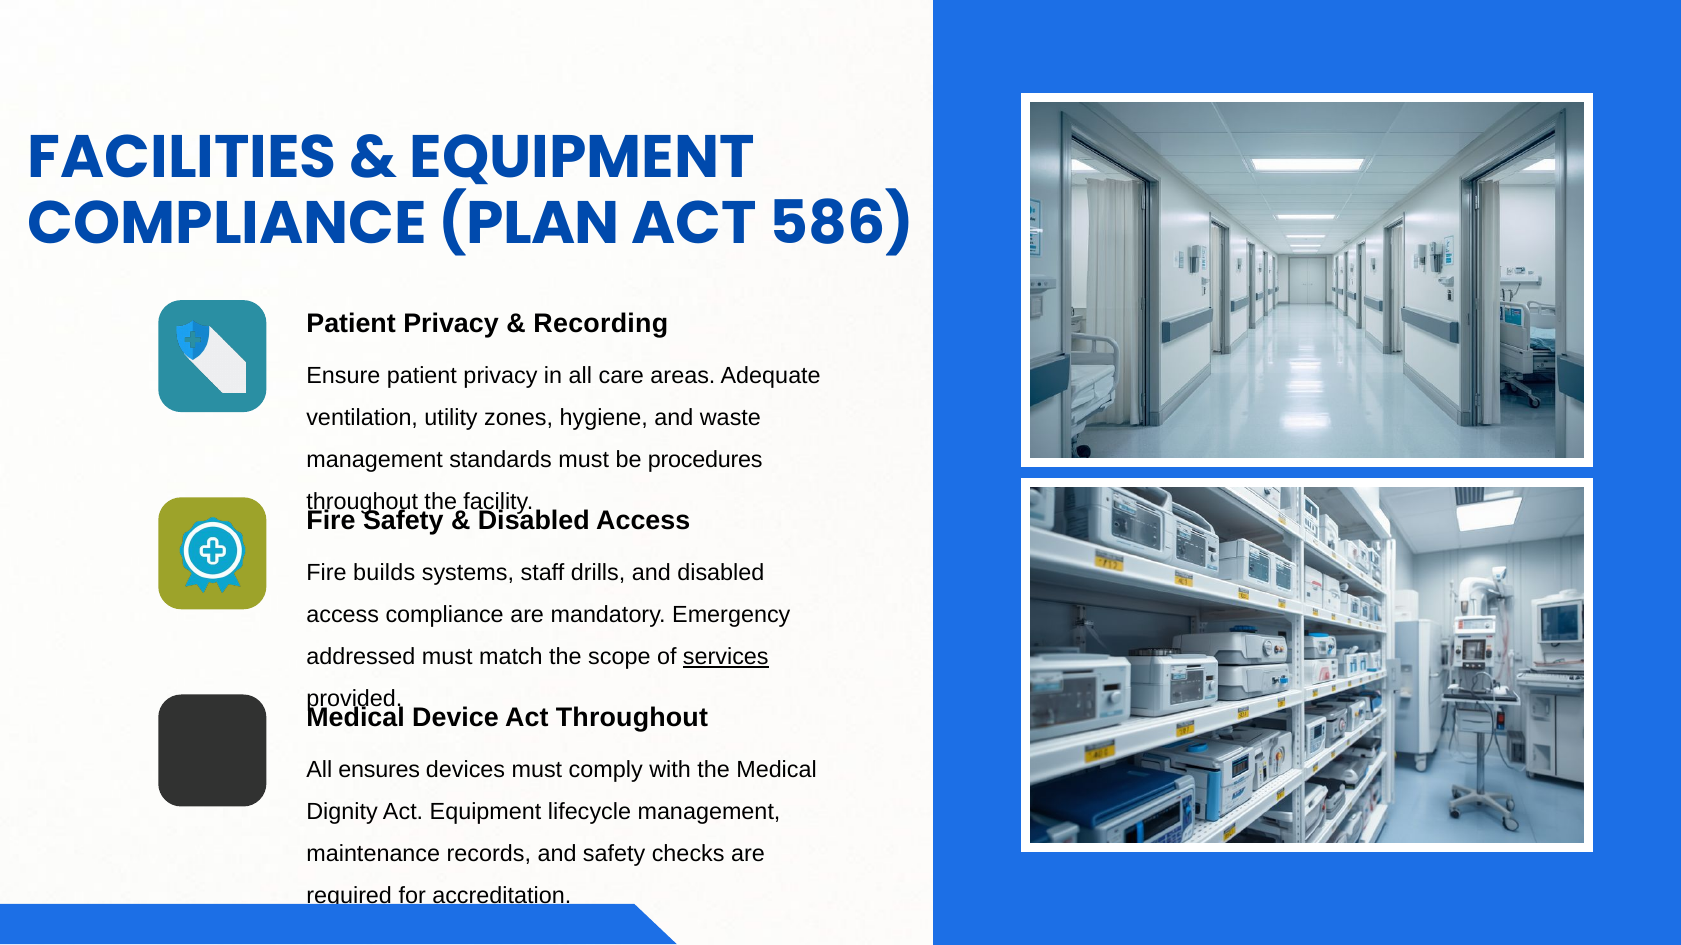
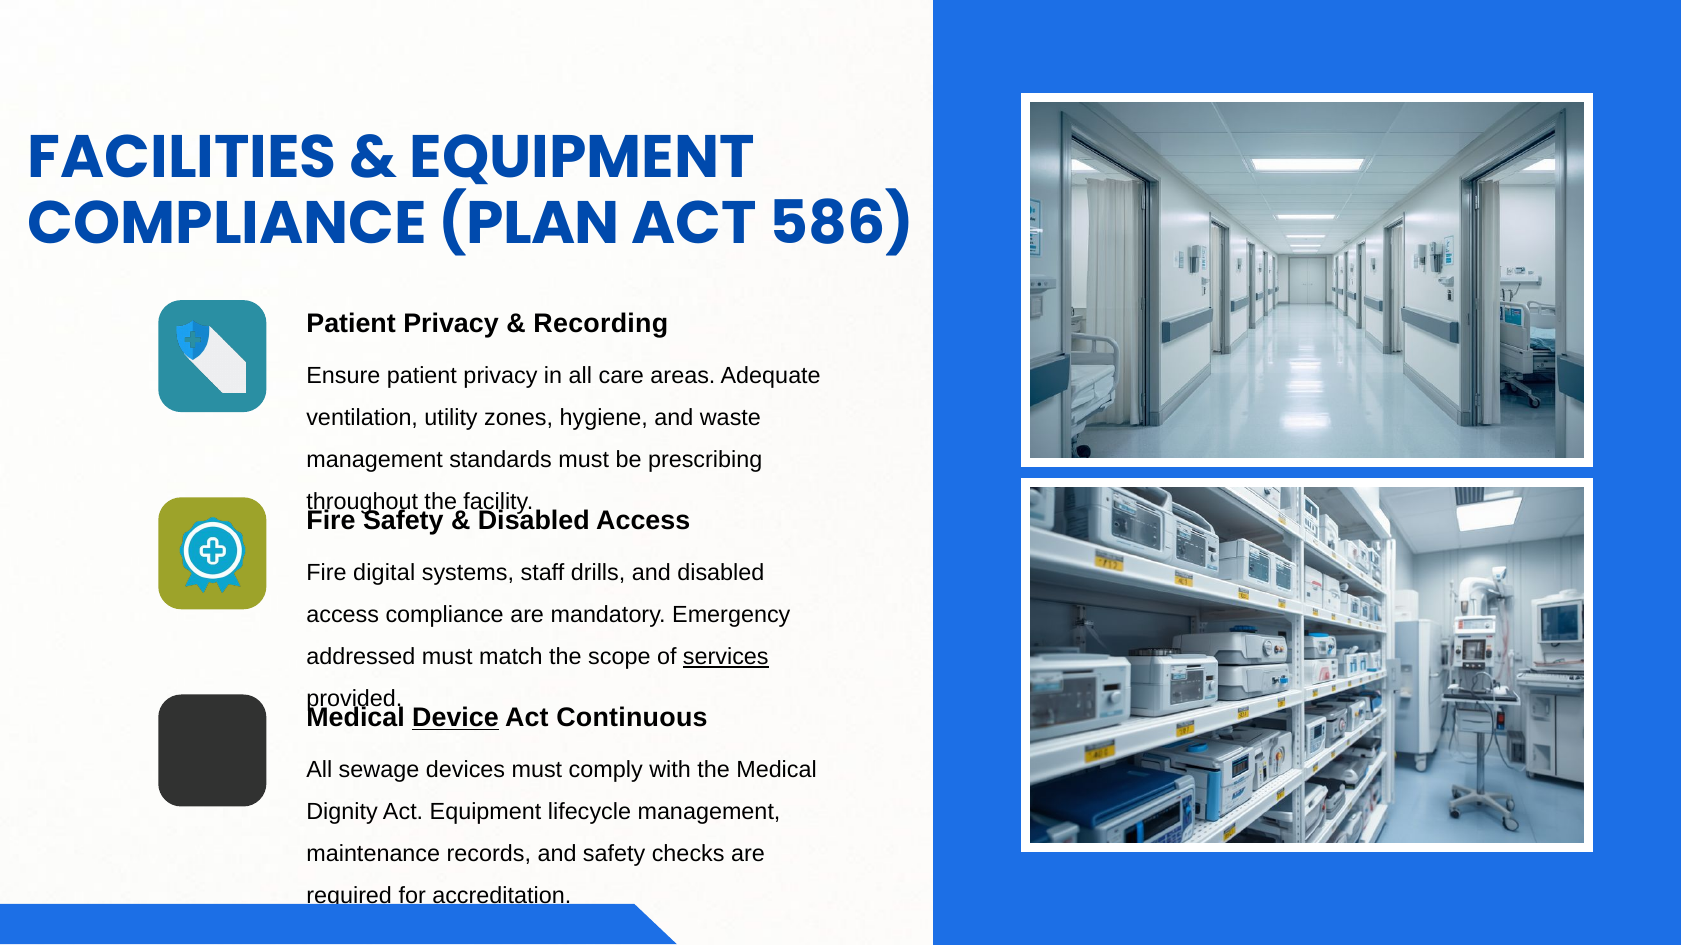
procedures: procedures -> prescribing (705, 460)
builds: builds -> digital (384, 573)
Device underline: none -> present (455, 719)
Act Throughout: Throughout -> Continuous (632, 719)
ensures: ensures -> sewage (379, 771)
